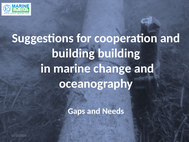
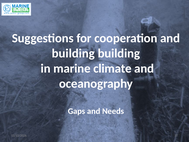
change: change -> climate (112, 68)
